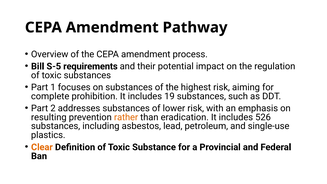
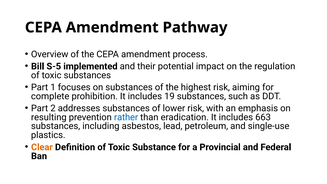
requirements: requirements -> implemented (90, 66)
rather colour: orange -> blue (126, 117)
526: 526 -> 663 (263, 117)
